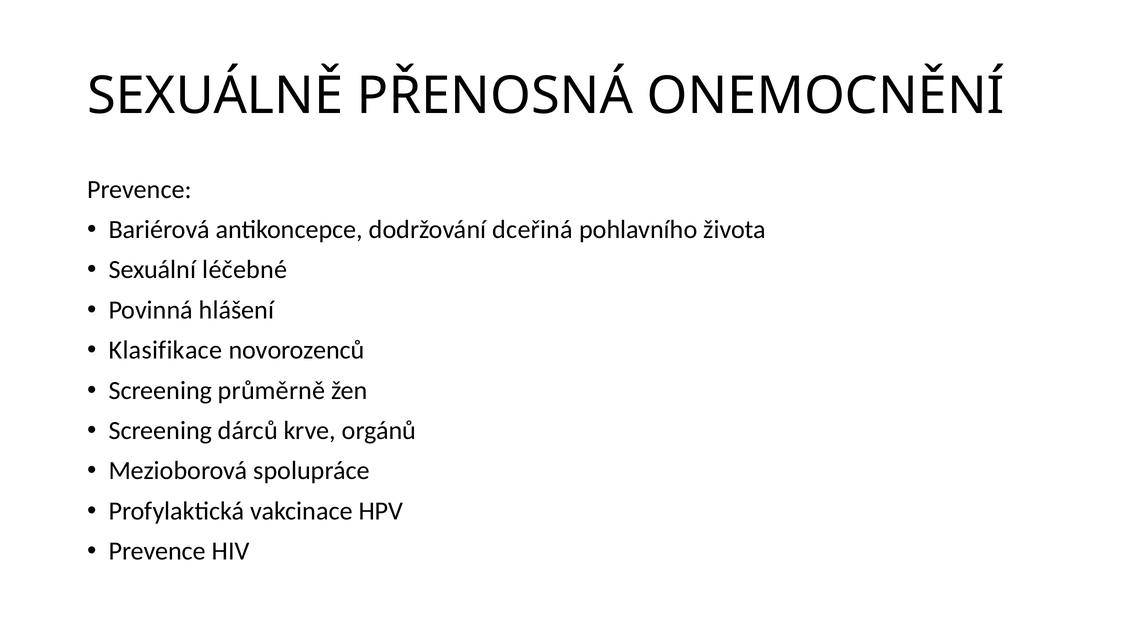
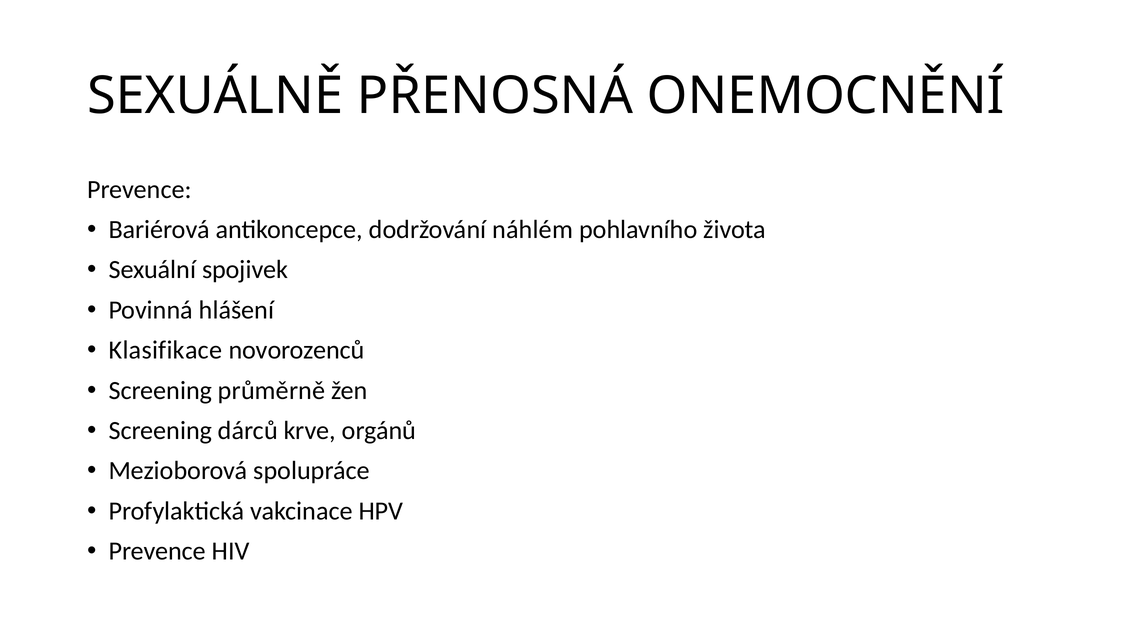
dceřiná: dceřiná -> náhlém (533, 230)
léčebné: léčebné -> spojivek (245, 270)
